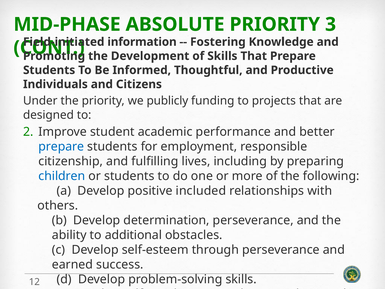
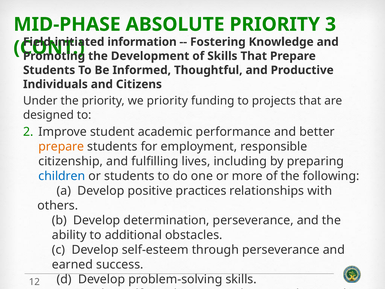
we publicly: publicly -> priority (167, 101)
prepare colour: blue -> orange (61, 146)
included: included -> practices (201, 191)
